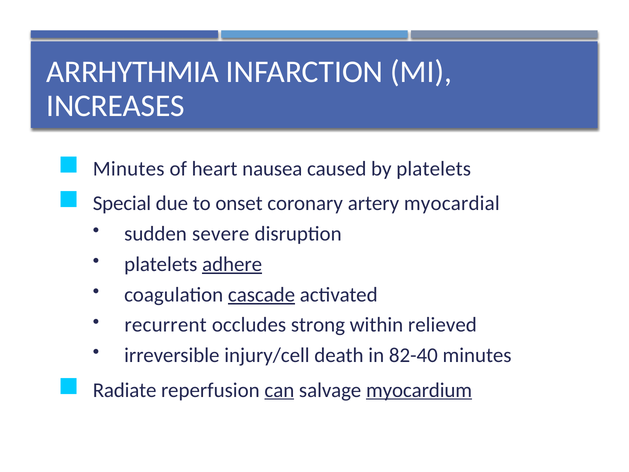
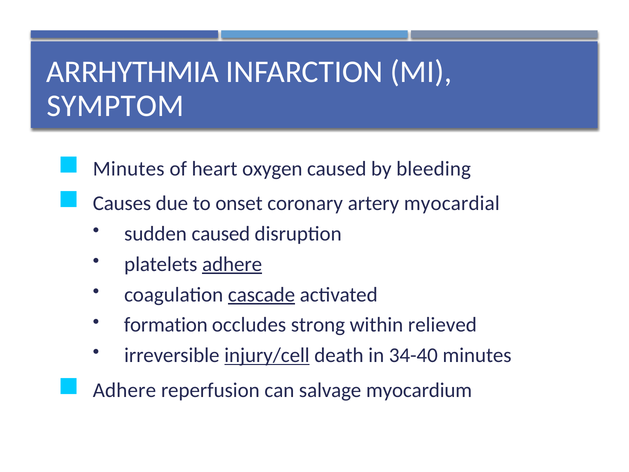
INCREASES: INCREASES -> SYMPTOM (115, 106)
nausea: nausea -> oxygen (272, 169)
by platelets: platelets -> bleeding (434, 169)
Special: Special -> Causes (122, 203)
sudden severe: severe -> caused (221, 234)
recurrent: recurrent -> formation (166, 325)
injury/cell underline: none -> present (267, 355)
82-40: 82-40 -> 34-40 (413, 355)
Radiate: Radiate -> Adhere (124, 390)
can underline: present -> none (279, 390)
myocardium underline: present -> none (419, 390)
